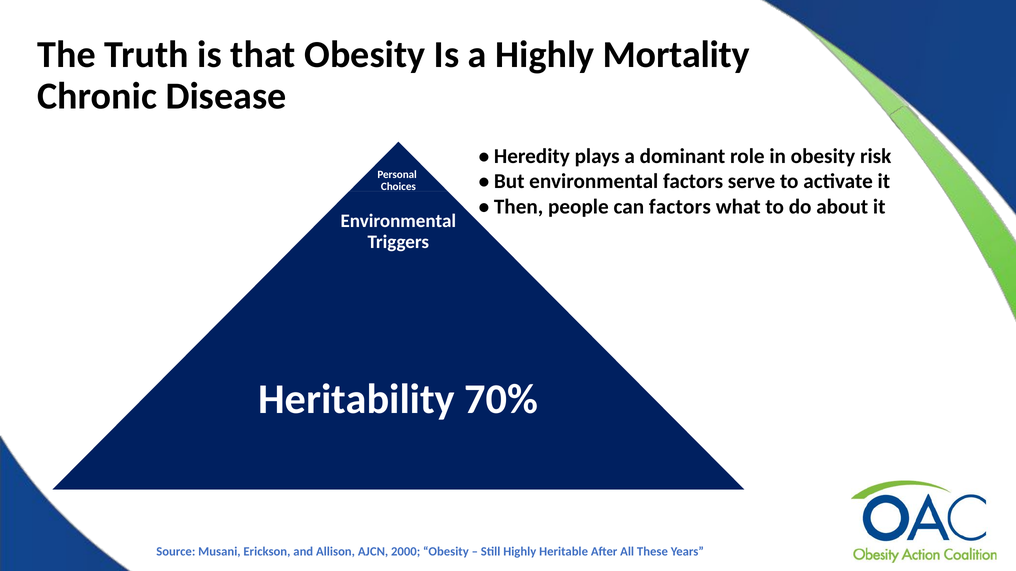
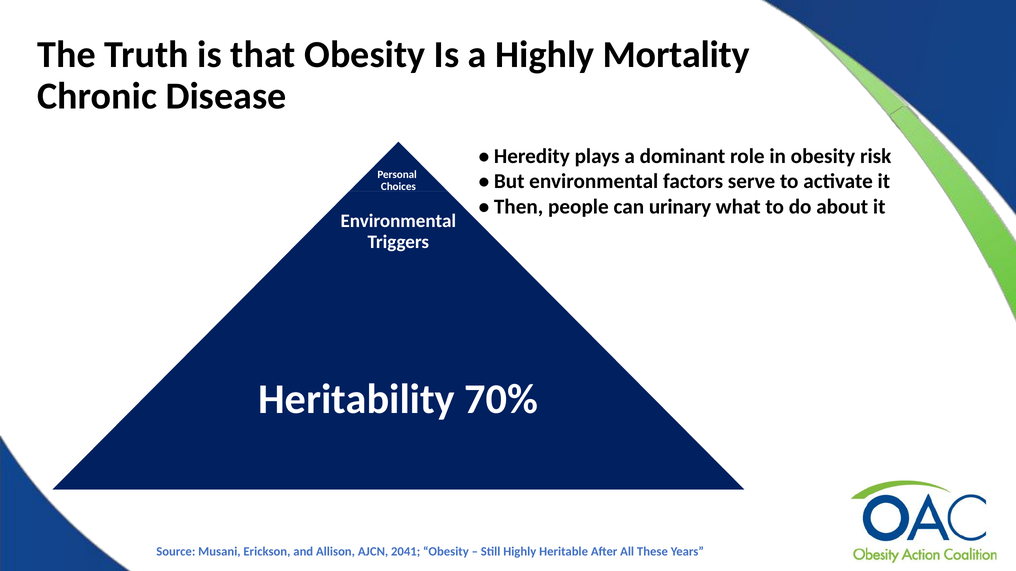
can factors: factors -> urinary (680, 207)
2000: 2000 -> 2041 (406, 552)
